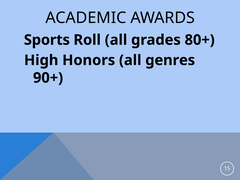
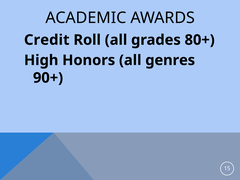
Sports: Sports -> Credit (47, 40)
